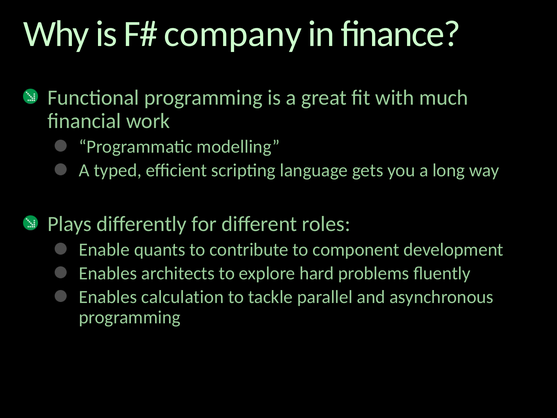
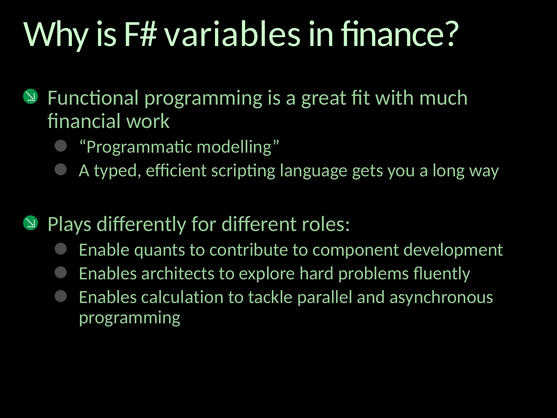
company: company -> variables (233, 34)
